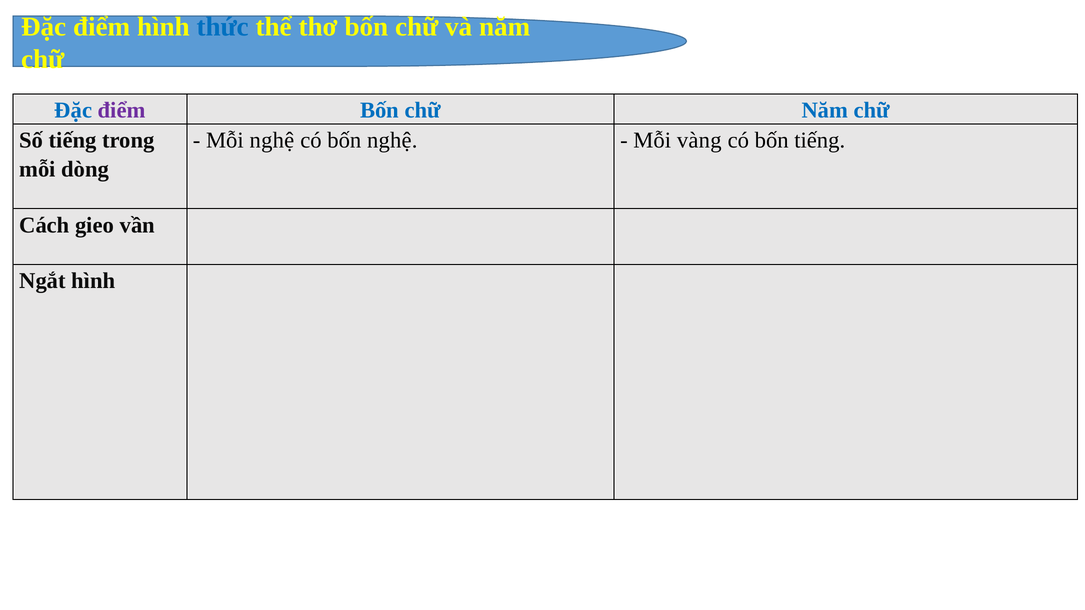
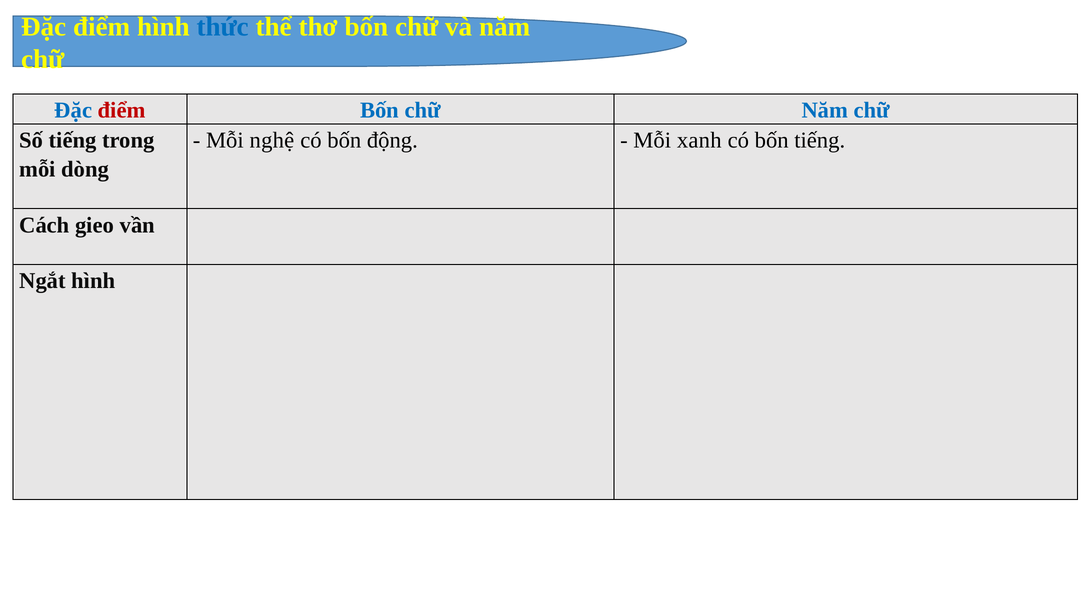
điểm colour: purple -> red (122, 110)
bốn nghệ: nghệ -> động (392, 140)
vàng: vàng -> xanh (699, 140)
